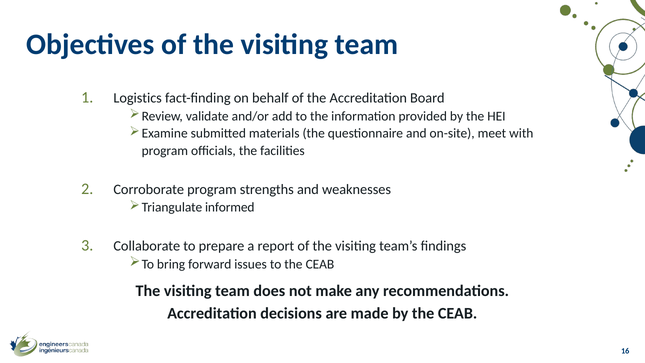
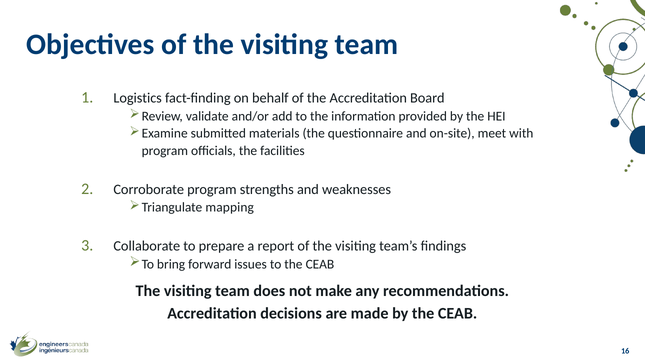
informed: informed -> mapping (230, 207)
